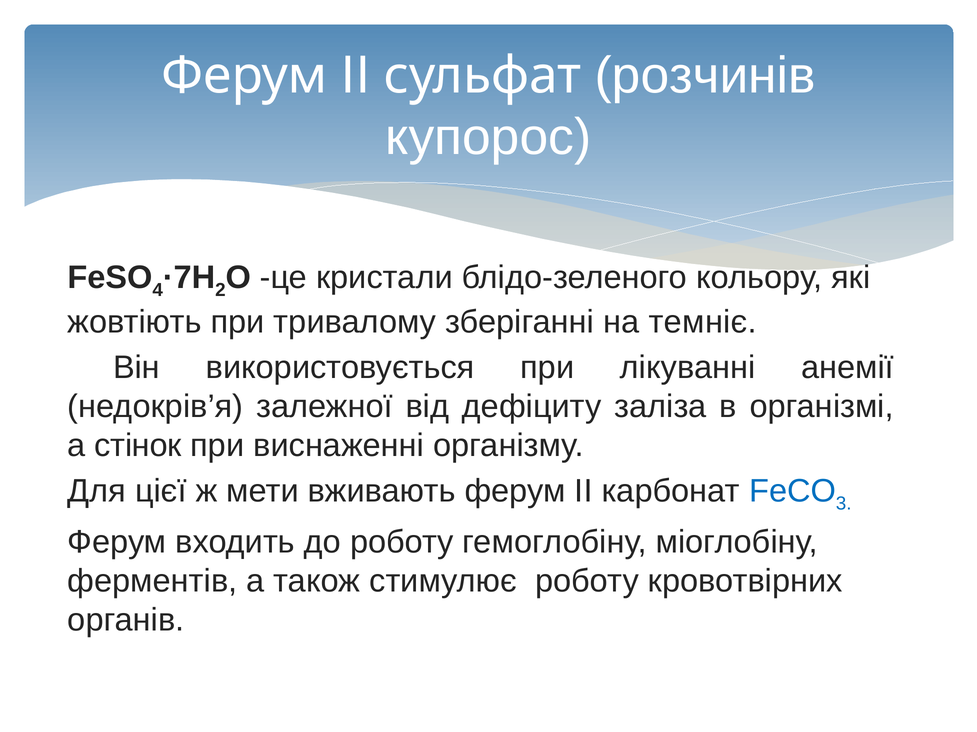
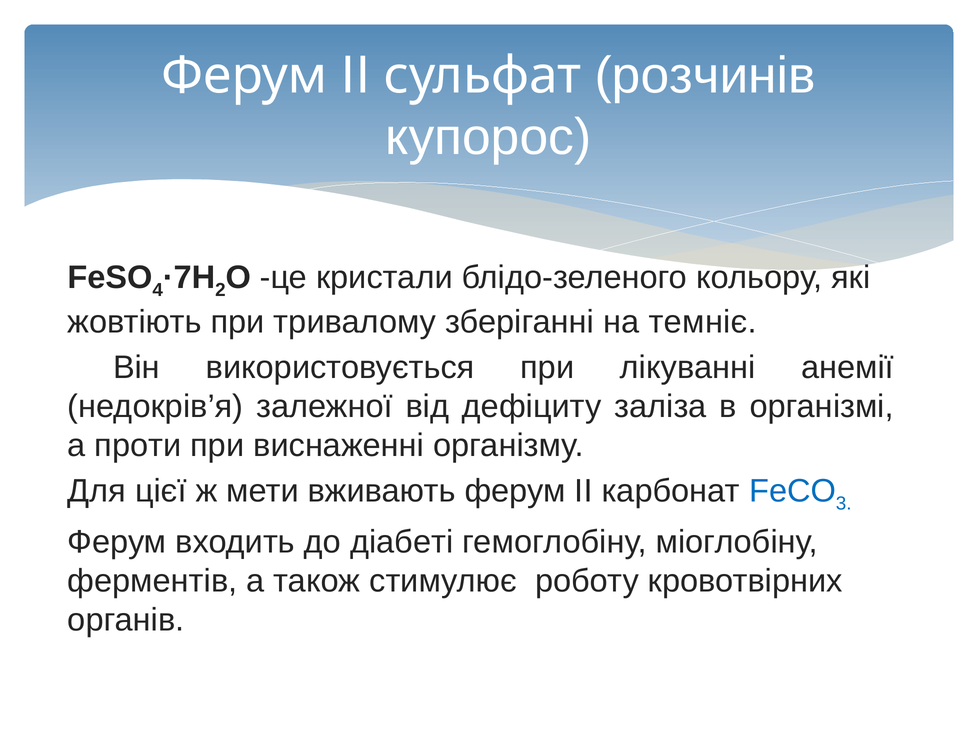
стінок: стінок -> проти (138, 446)
до роботу: роботу -> діабеті (402, 542)
